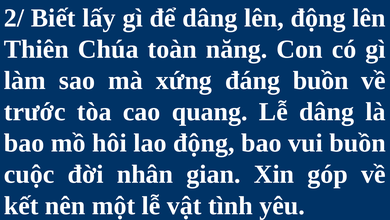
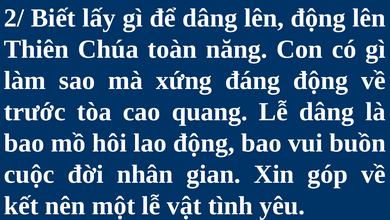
đáng buồn: buồn -> động (321, 80)
